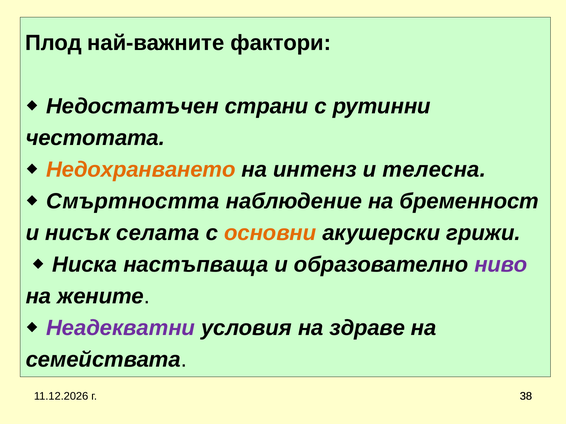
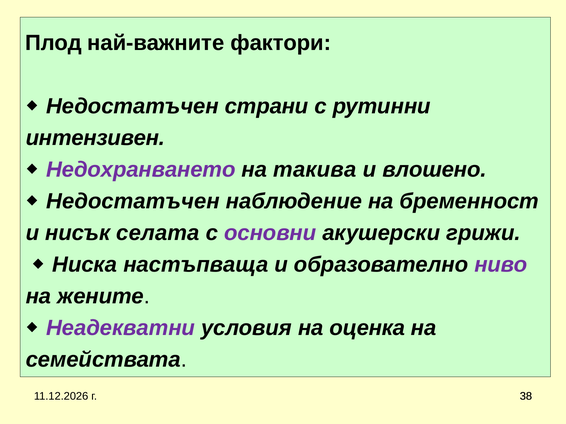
честотата: честотата -> интензивен (95, 138)
Недохранването colour: orange -> purple (141, 170)
интенз: интенз -> такива (315, 170)
телесна: телесна -> влошено (434, 170)
Смъртността: Смъртността -> Недостатъчен (133, 201)
основни colour: orange -> purple (270, 233)
здраве: здраве -> оценка (367, 328)
